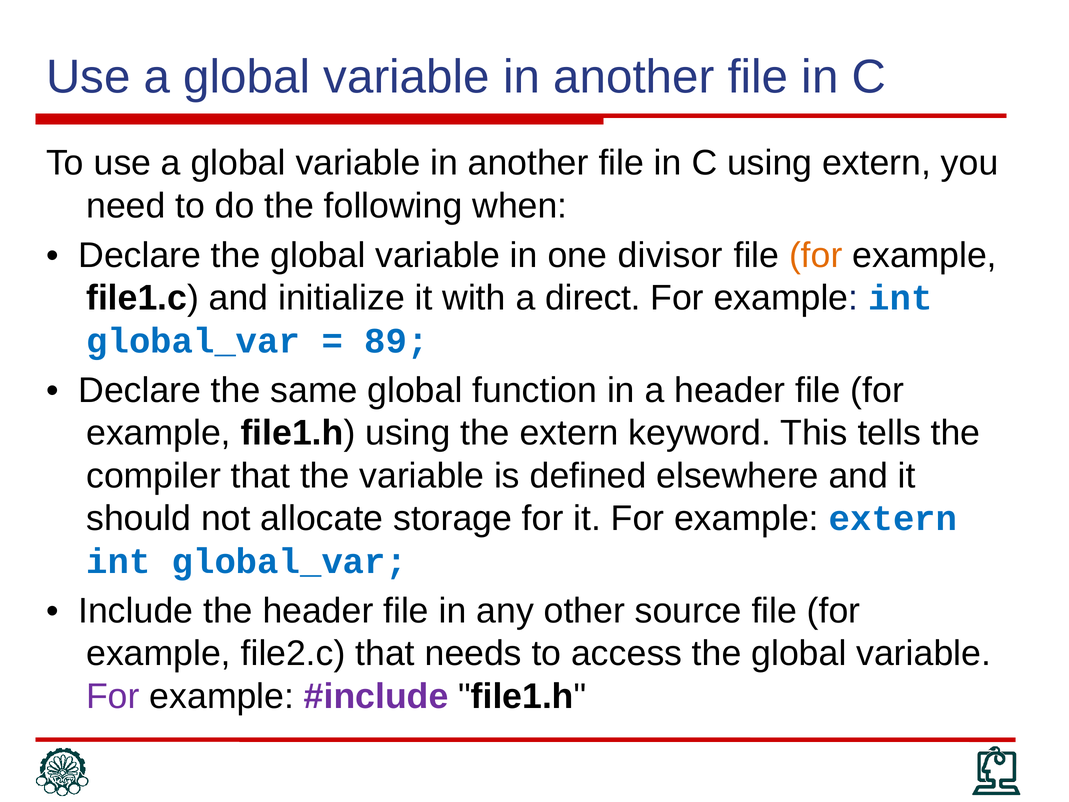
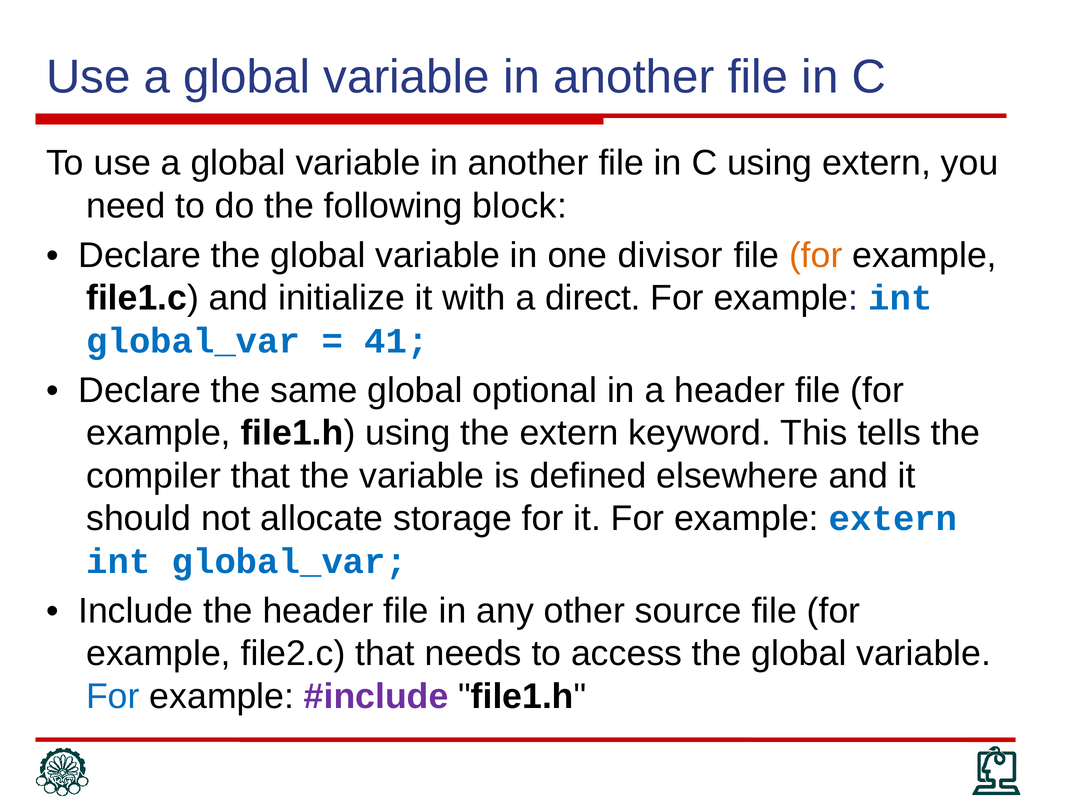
when: when -> block (520, 206)
89: 89 -> 41 (396, 341)
function: function -> optional (535, 390)
For colour: purple -> blue (113, 696)
